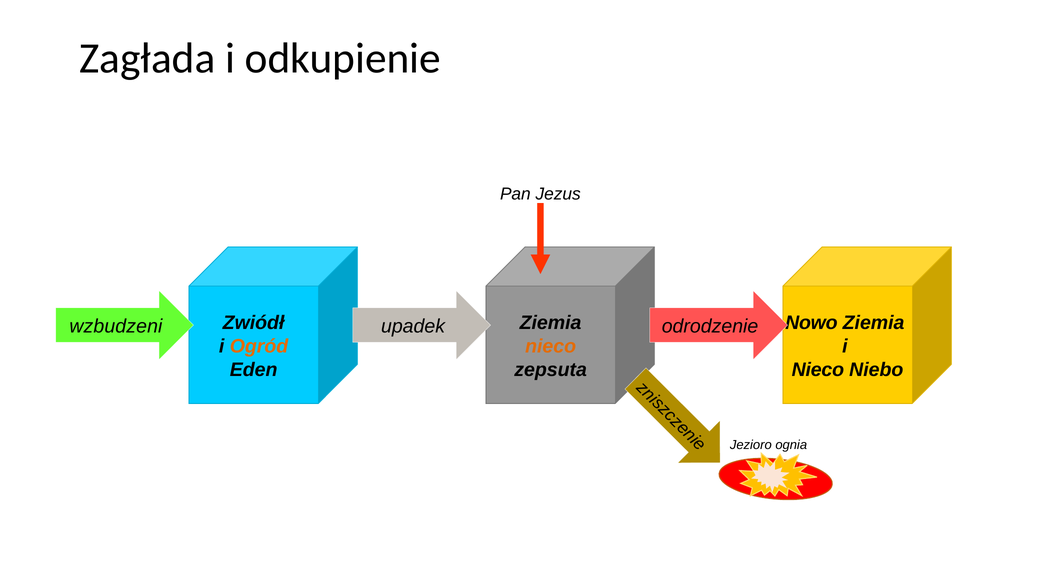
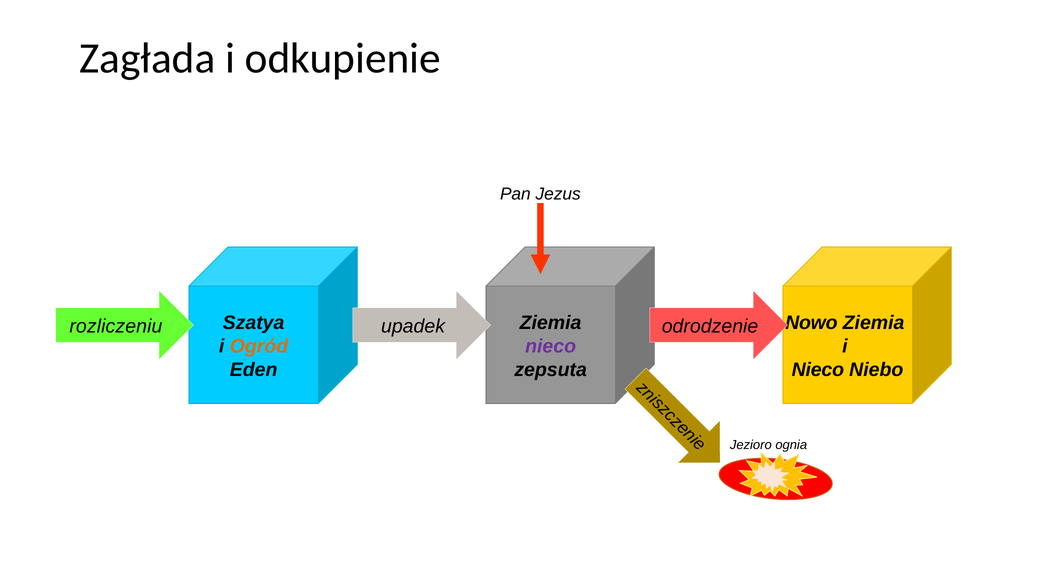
Zwiódł: Zwiódł -> Szatya (254, 322)
wzbudzeni: wzbudzeni -> rozliczeniu (116, 326)
nieco colour: orange -> purple (551, 346)
